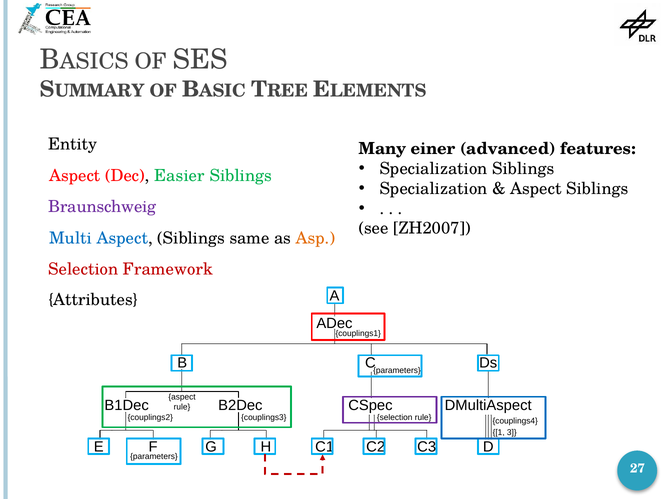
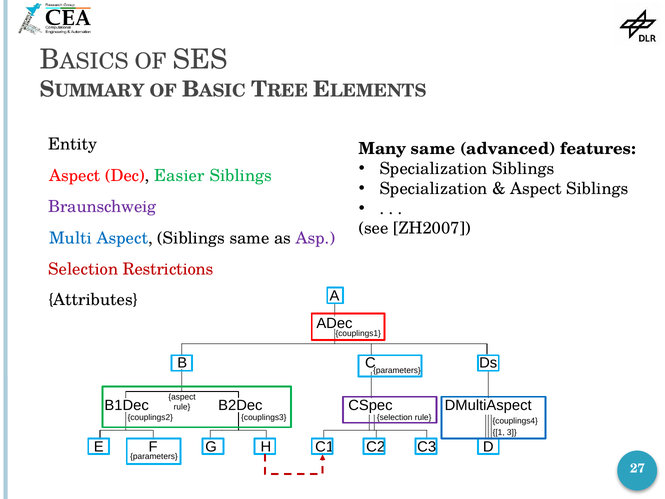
Many einer: einer -> same (433, 149)
Asp colour: orange -> purple (315, 238)
Framework: Framework -> Restrictions (168, 269)
